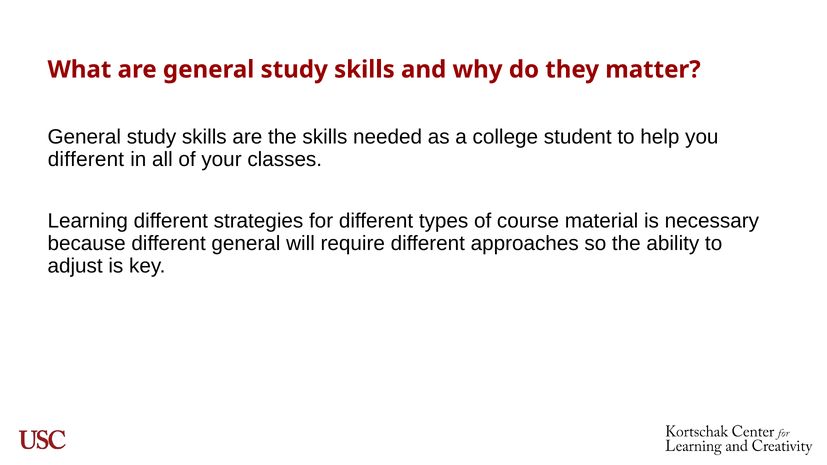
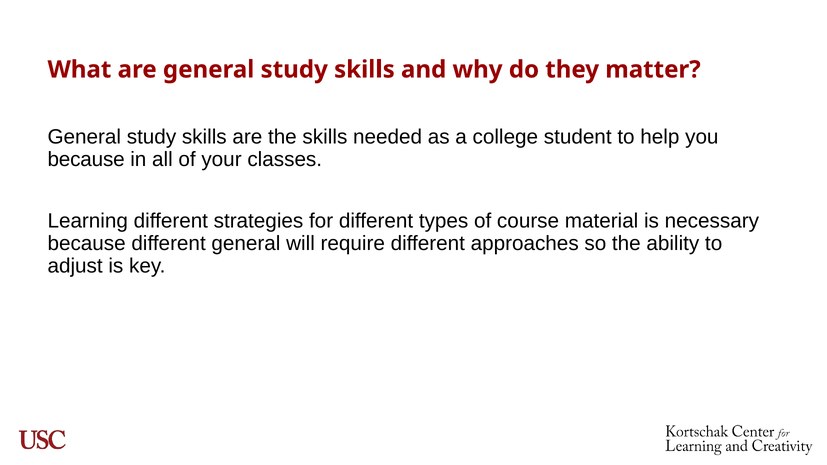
different: different -> because (86, 159)
